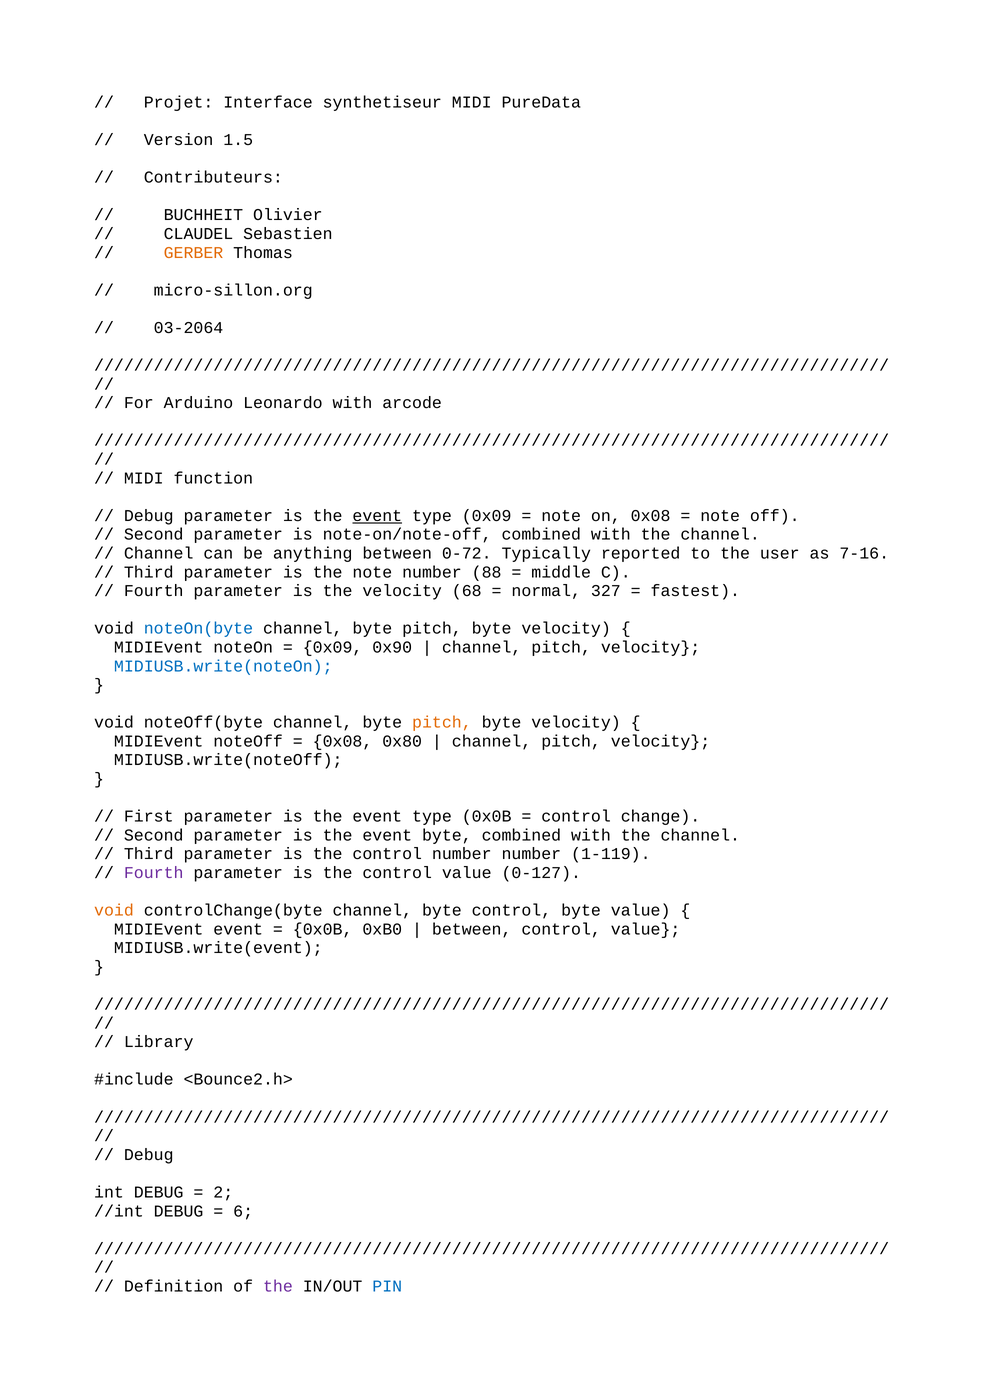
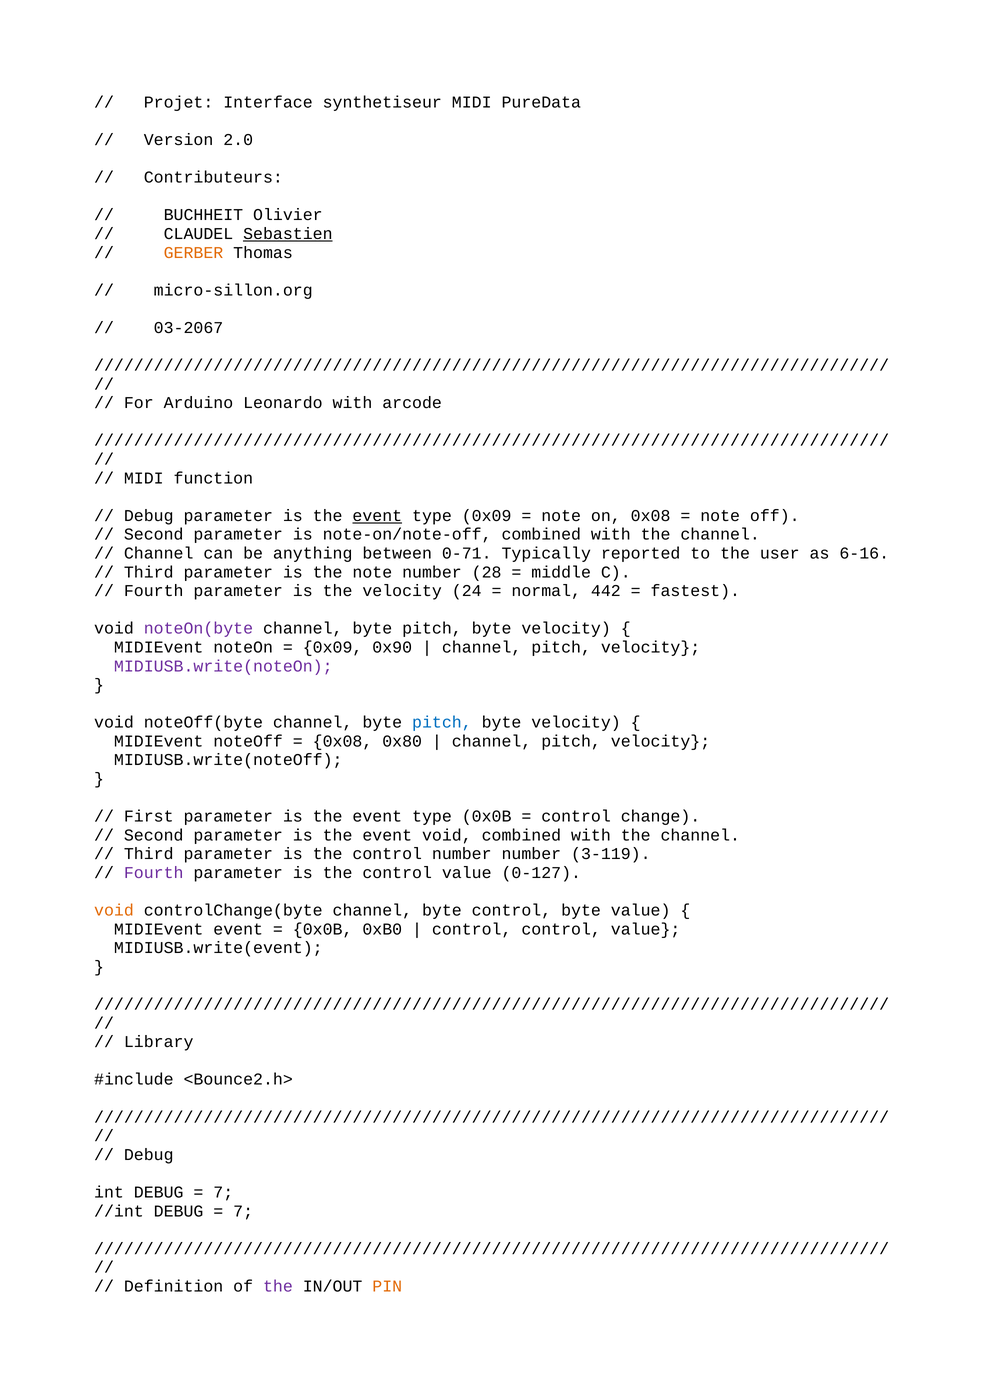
1.5: 1.5 -> 2.0 (238, 140)
Sebastien underline: none -> present (288, 234)
03-2064: 03-2064 -> 03-2067 (188, 328)
0-72: 0-72 -> 0-71 (467, 553)
7-16: 7-16 -> 6-16 (864, 553)
88: 88 -> 28 (487, 572)
68: 68 -> 24 (467, 591)
327: 327 -> 442 (606, 591)
noteOn(byte colour: blue -> purple (198, 629)
MIDIUSB.write(noteOn colour: blue -> purple (223, 666)
pitch colour: orange -> blue (442, 723)
event byte: byte -> void (447, 835)
1-119: 1-119 -> 3-119 (611, 854)
between: between -> control (472, 929)
2: 2 -> 7 (223, 1193)
6: 6 -> 7 (243, 1211)
PIN colour: blue -> orange (387, 1287)
